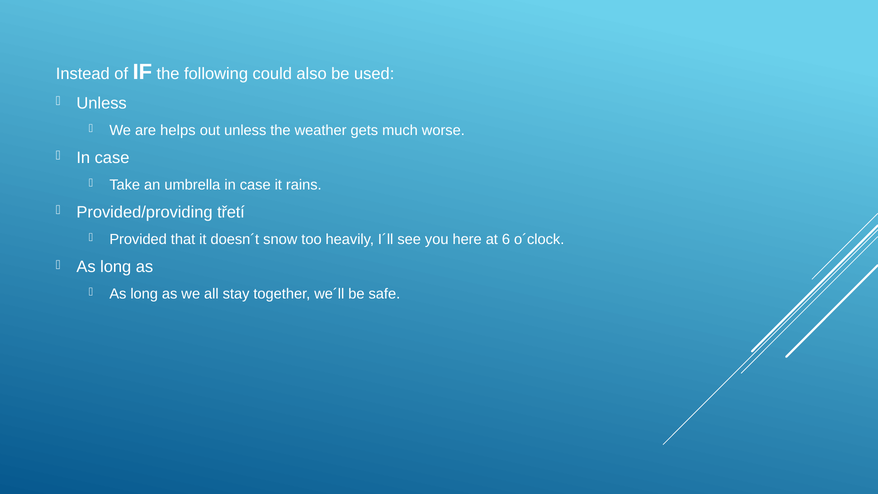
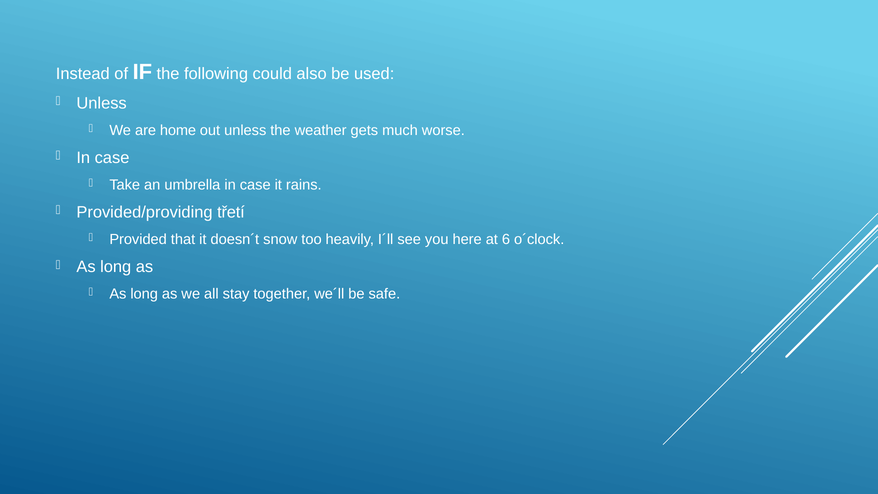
helps: helps -> home (178, 130)
